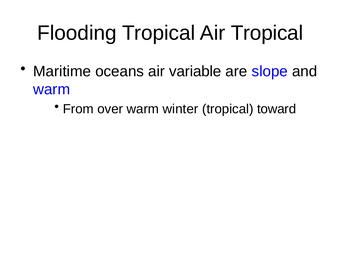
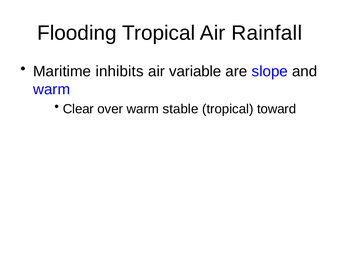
Air Tropical: Tropical -> Rainfall (267, 33)
oceans: oceans -> inhibits (120, 71)
From: From -> Clear (78, 109)
winter: winter -> stable (180, 109)
